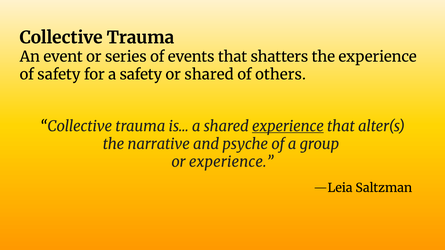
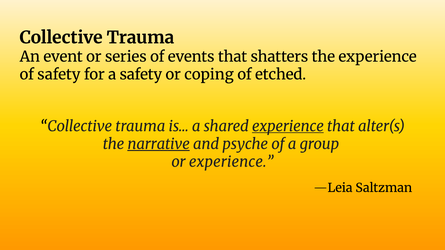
or shared: shared -> coping (209, 75)
others: others -> etched (281, 75)
narrative underline: none -> present (159, 144)
